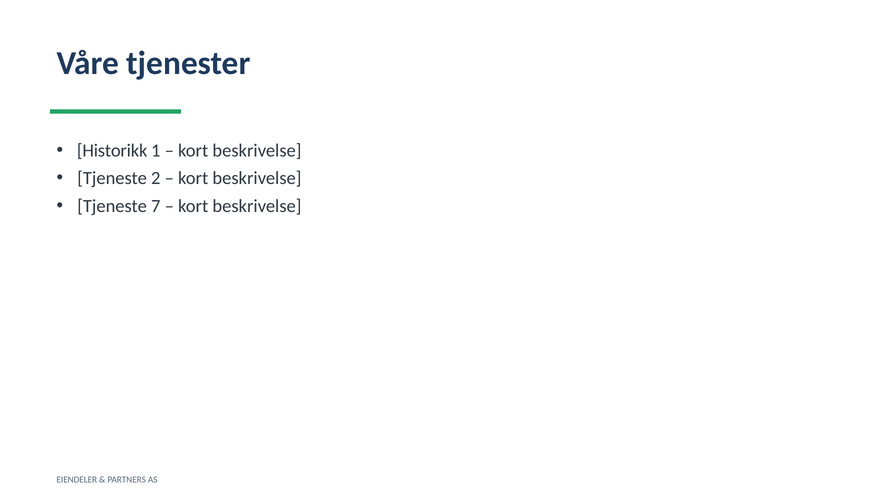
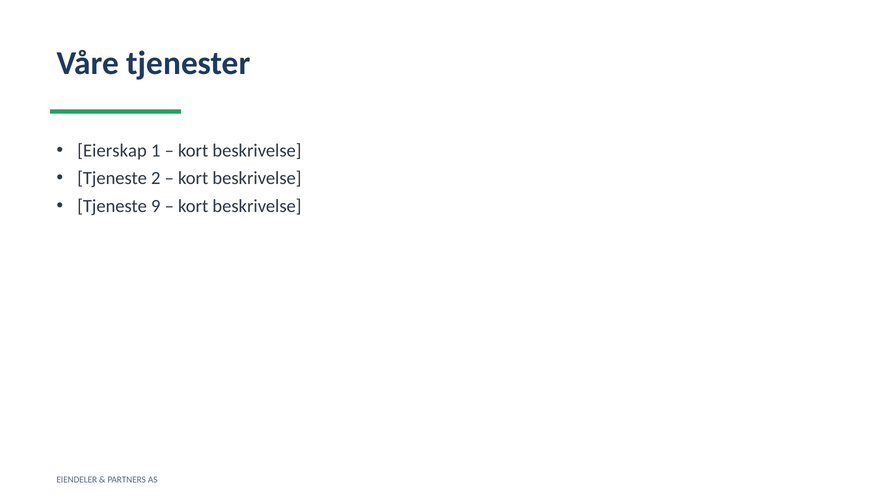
Historikk: Historikk -> Eierskap (112, 150)
7: 7 -> 9 (156, 206)
